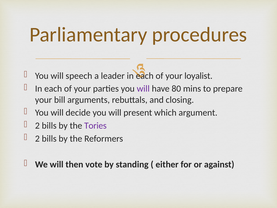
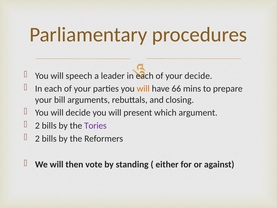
your loyalist: loyalist -> decide (198, 76)
will colour: purple -> orange (143, 89)
80: 80 -> 66 (176, 89)
